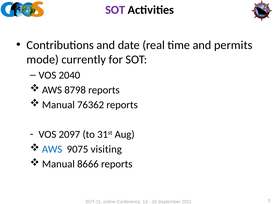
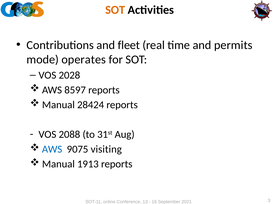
SOT colour: purple -> orange (115, 10)
date: date -> fleet (129, 45)
currently: currently -> operates (84, 60)
2040: 2040 -> 2028 (69, 75)
8798: 8798 -> 8597 (75, 90)
76362: 76362 -> 28424 (91, 105)
2097: 2097 -> 2088 (69, 135)
8666: 8666 -> 1913 (88, 165)
